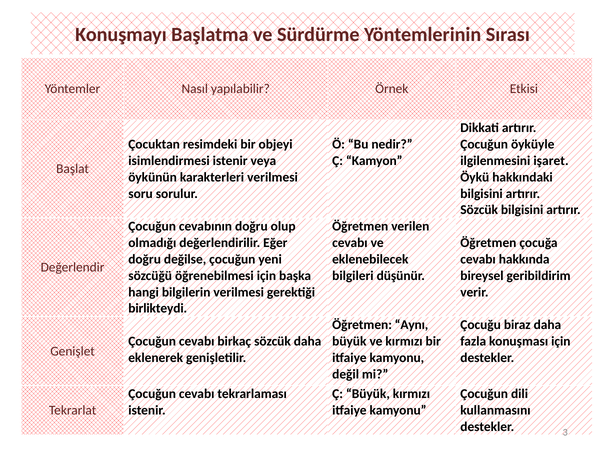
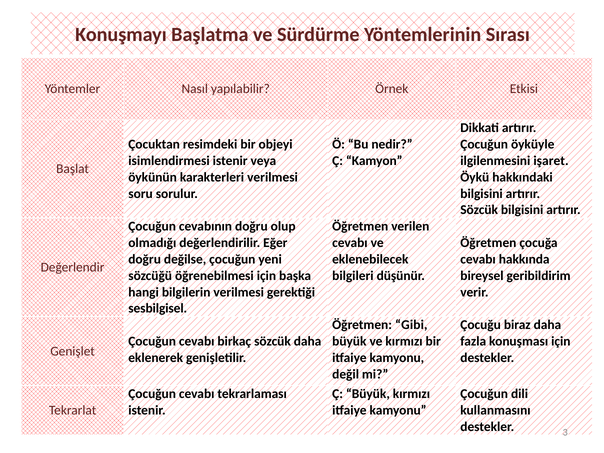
birlikteydi: birlikteydi -> sesbilgisel (158, 308)
Aynı: Aynı -> Gibi (411, 325)
